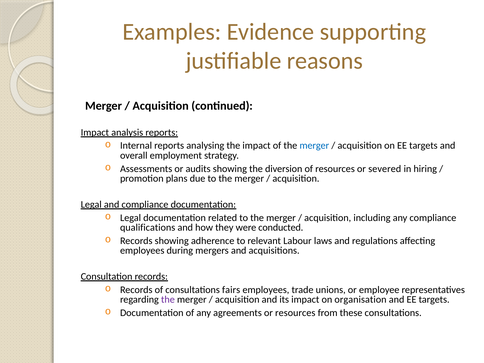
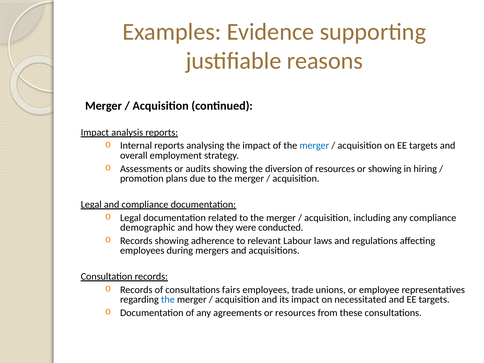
or severed: severed -> showing (385, 169)
qualifications: qualifications -> demographic (148, 227)
the colour: purple -> blue (168, 299)
organisation: organisation -> necessitated (361, 299)
